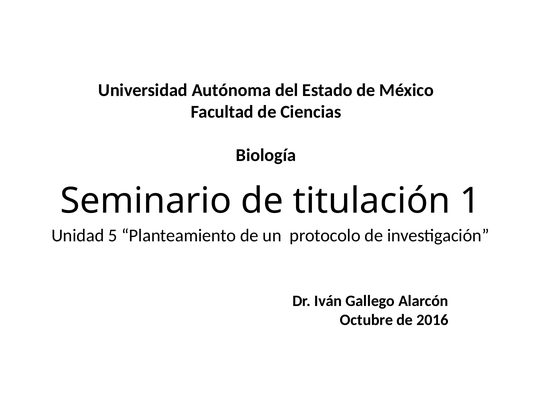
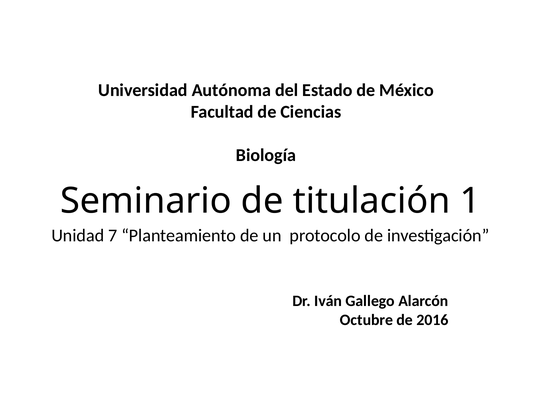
5: 5 -> 7 (113, 236)
